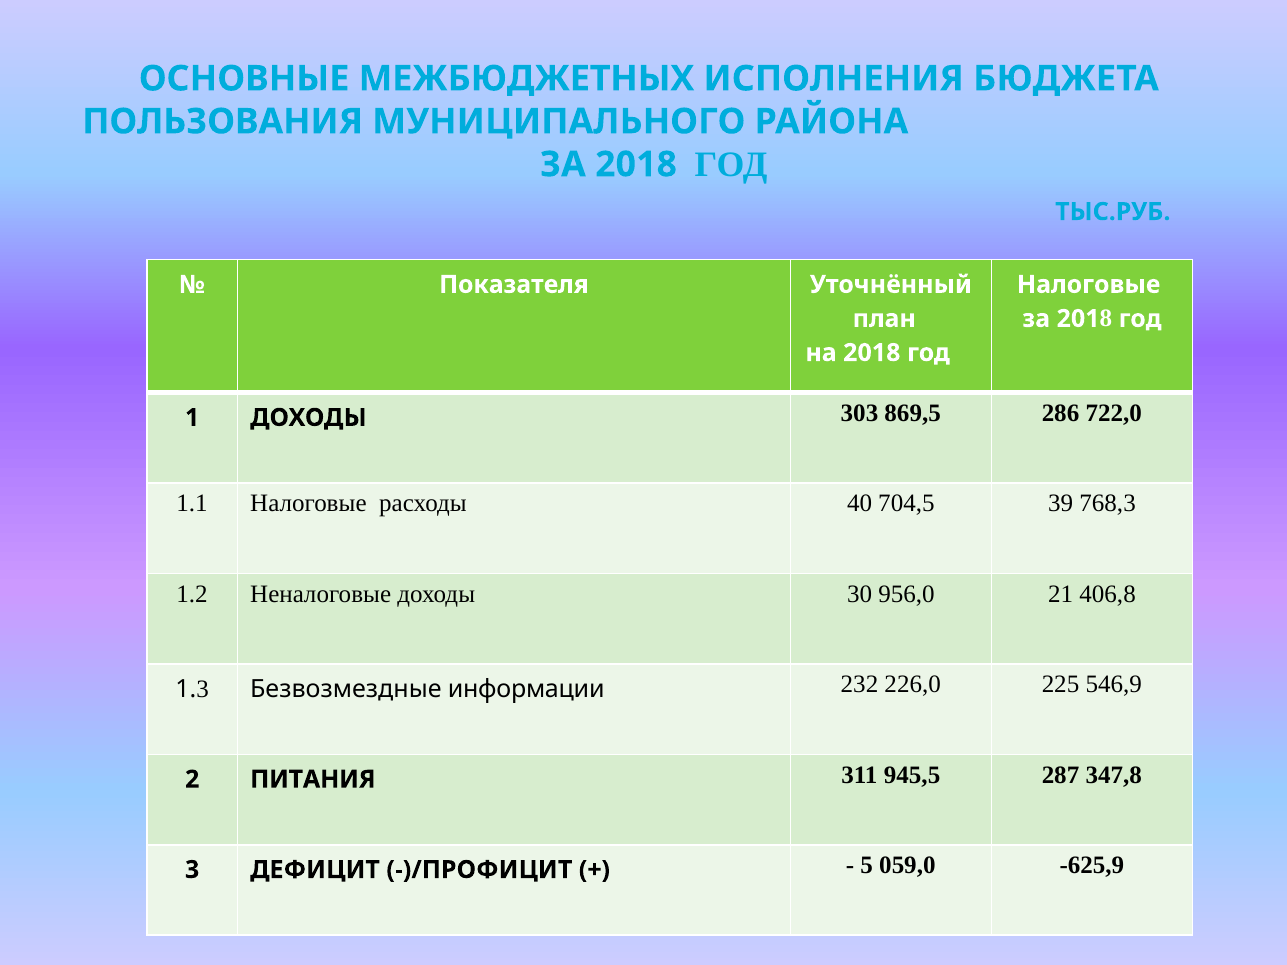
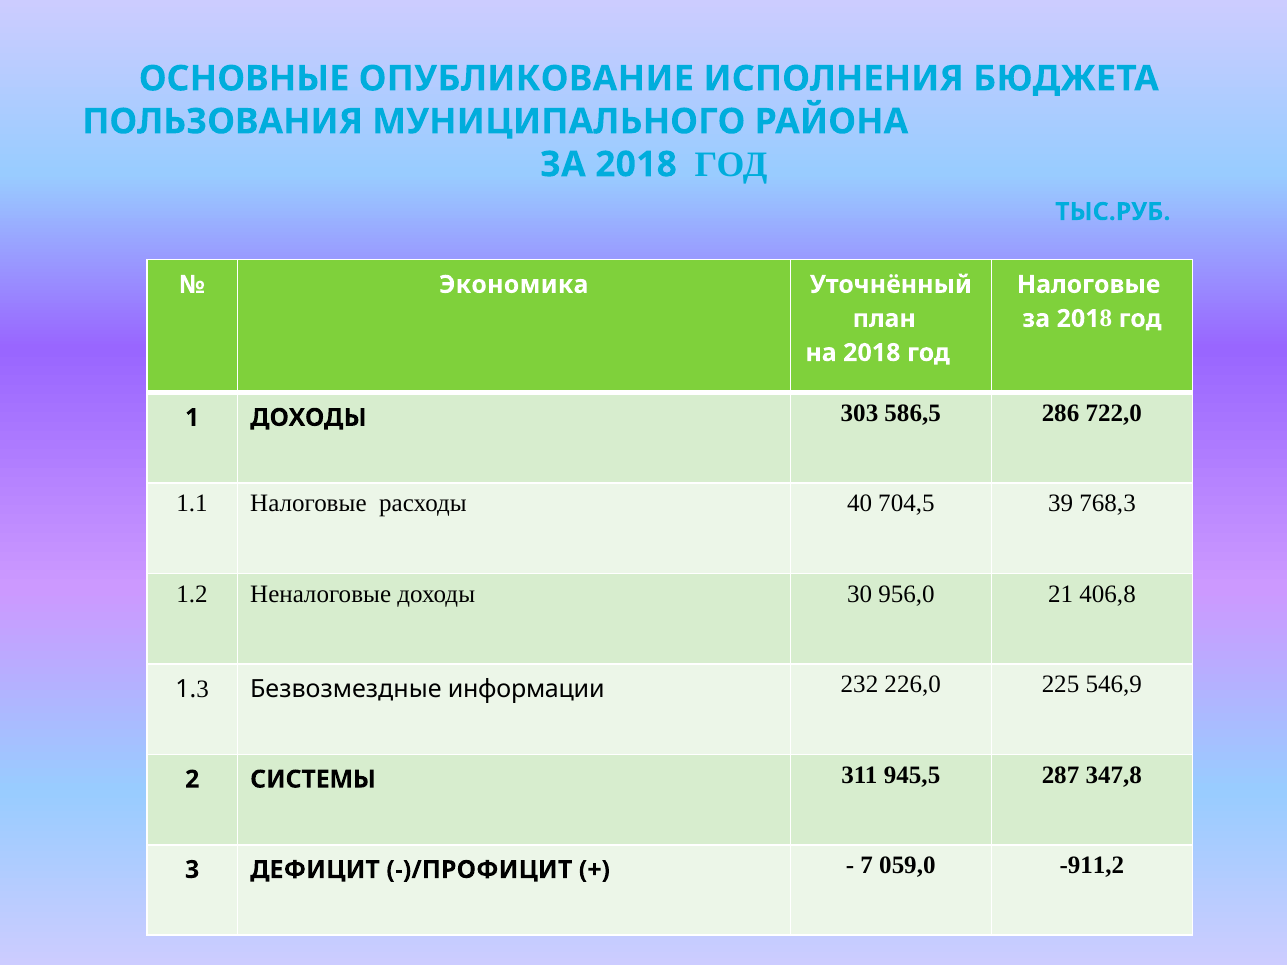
МЕЖБЮДЖЕТНЫХ: МЕЖБЮДЖЕТНЫХ -> ОПУБЛИКОВАНИЕ (526, 79)
Показателя: Показателя -> Экономика (514, 285)
869,5: 869,5 -> 586,5 (913, 413)
ПИТАНИЯ: ПИТАНИЯ -> СИСТЕМЫ (313, 780)
5: 5 -> 7 (867, 865)
-625,9: -625,9 -> -911,2 (1092, 865)
